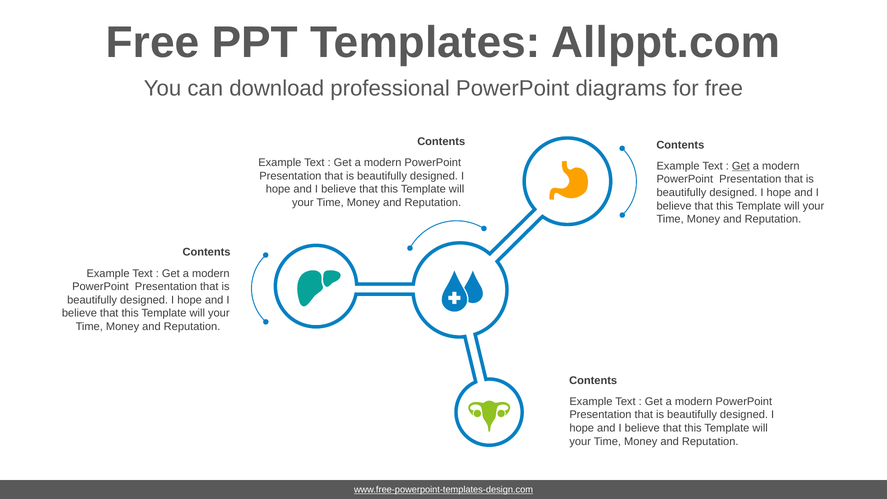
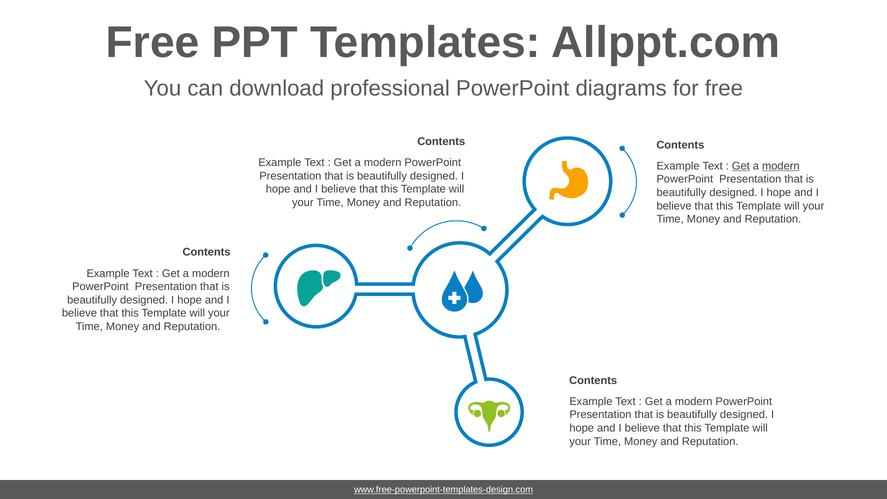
modern underline: none -> present (781, 166)
